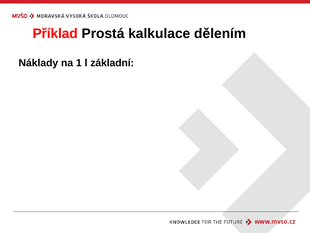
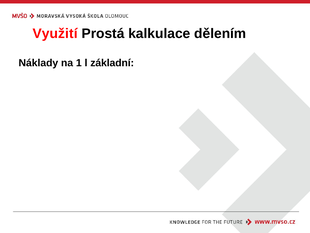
Příklad: Příklad -> Využití (55, 34)
